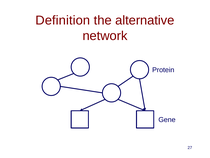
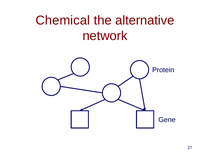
Definition: Definition -> Chemical (63, 20)
